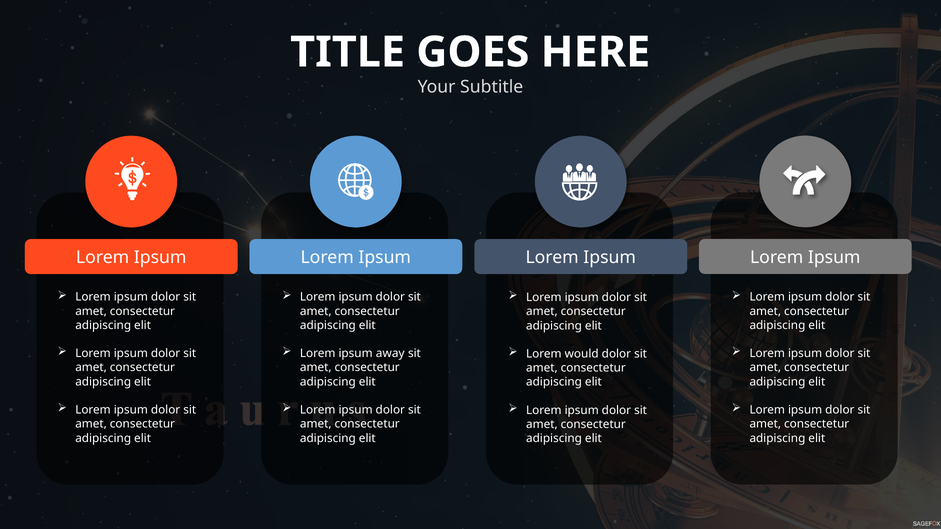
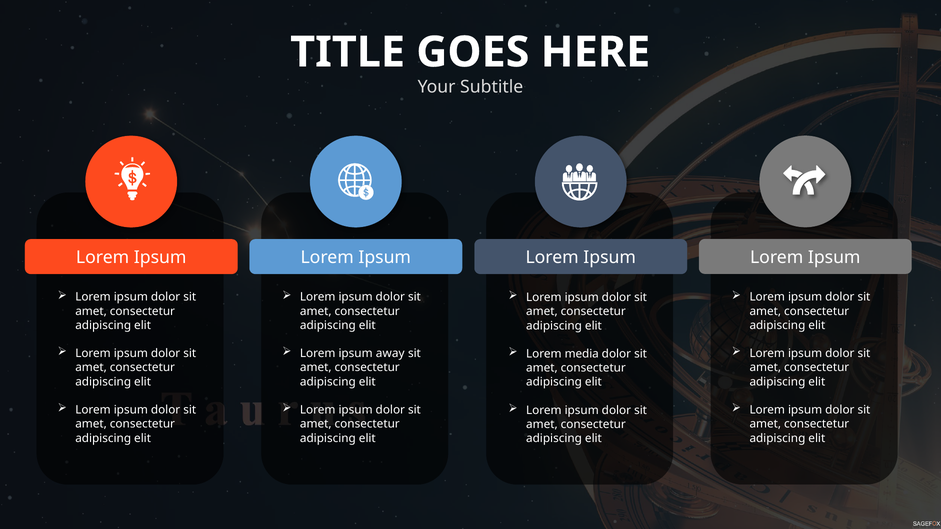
would: would -> media (582, 354)
